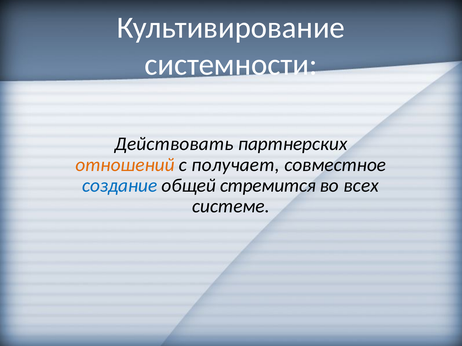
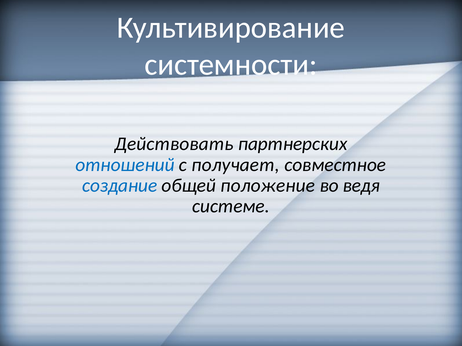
отношений colour: orange -> blue (125, 165)
стремится: стремится -> положение (268, 186)
всех: всех -> ведя (361, 186)
